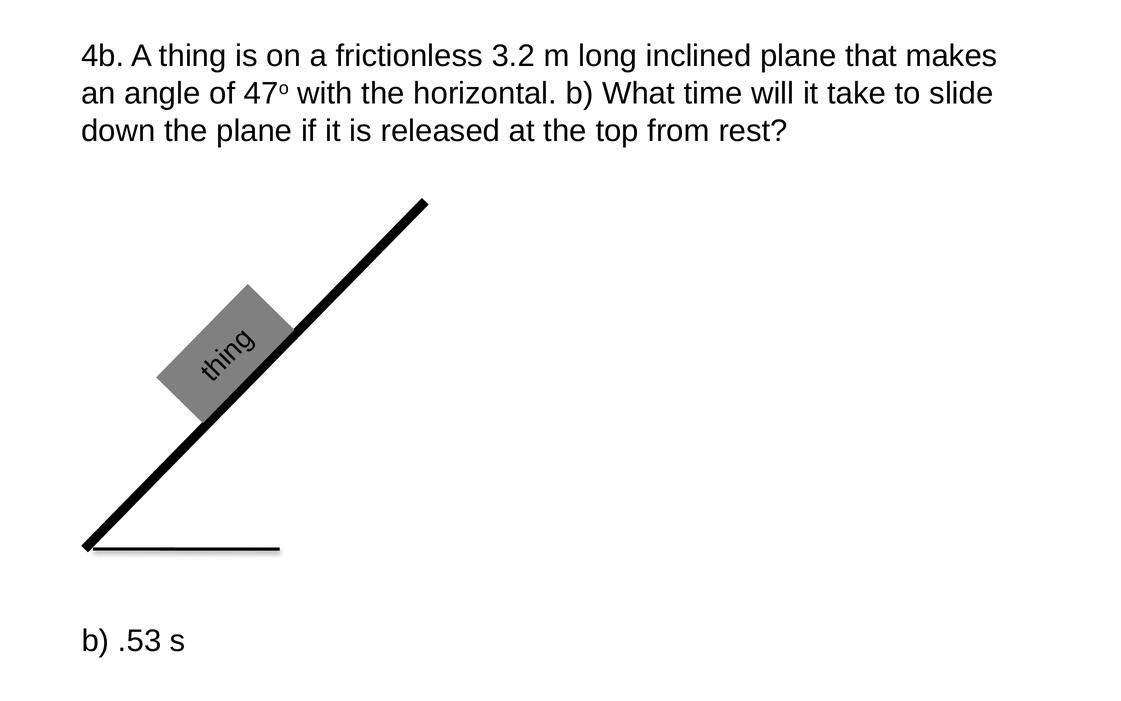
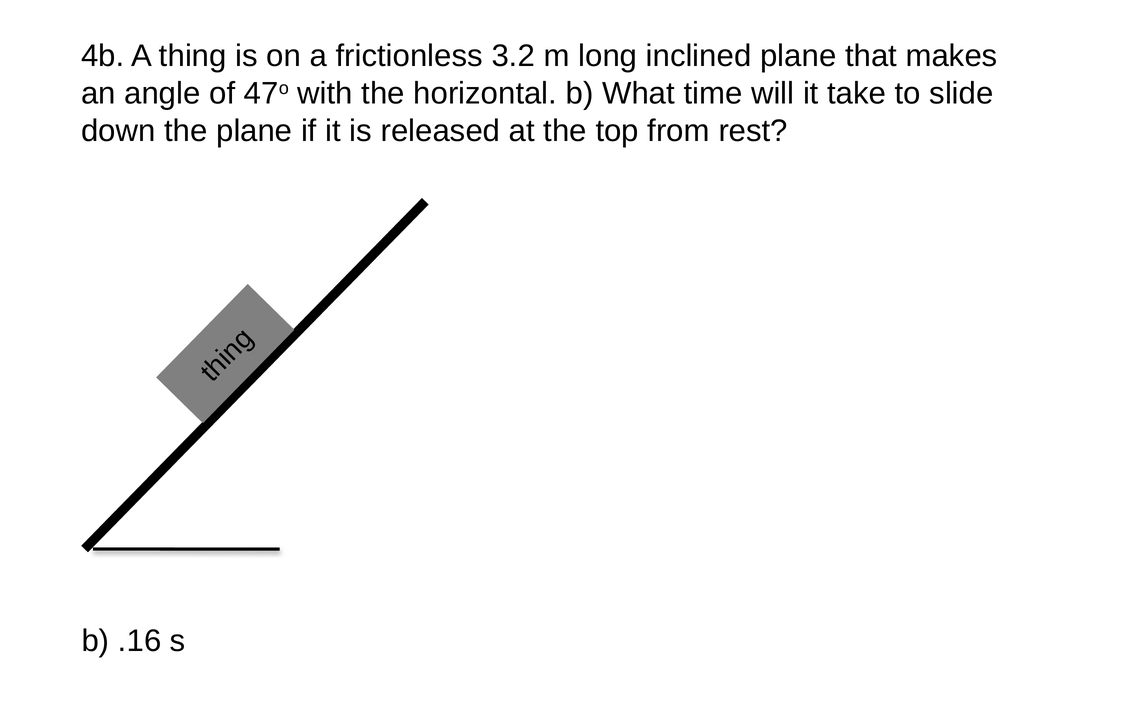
.53: .53 -> .16 (140, 641)
